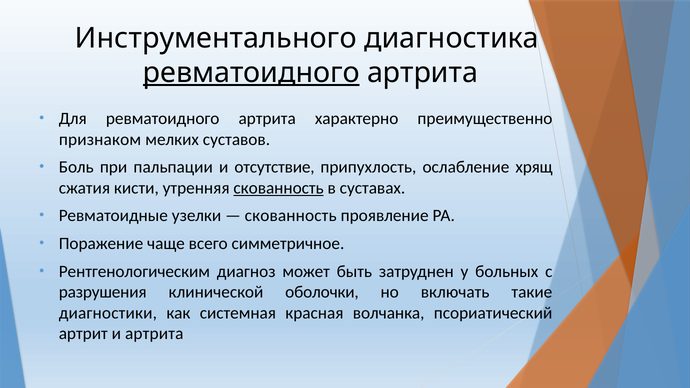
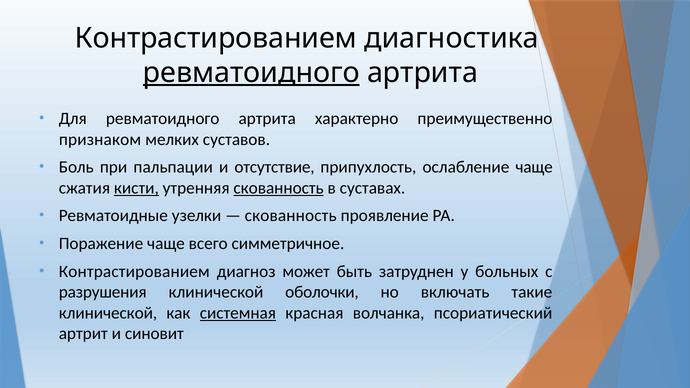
Инструментального: Инструментального -> Контрастированием (216, 38)
ослабление хрящ: хрящ -> чаще (534, 167)
кисти underline: none -> present (136, 188)
Рентгенологическим: Рентгенологическим -> Контрастированием (134, 272)
диагностики: диагностики -> клинической (108, 313)
системная underline: none -> present (238, 313)
и артрита: артрита -> синовит (154, 334)
